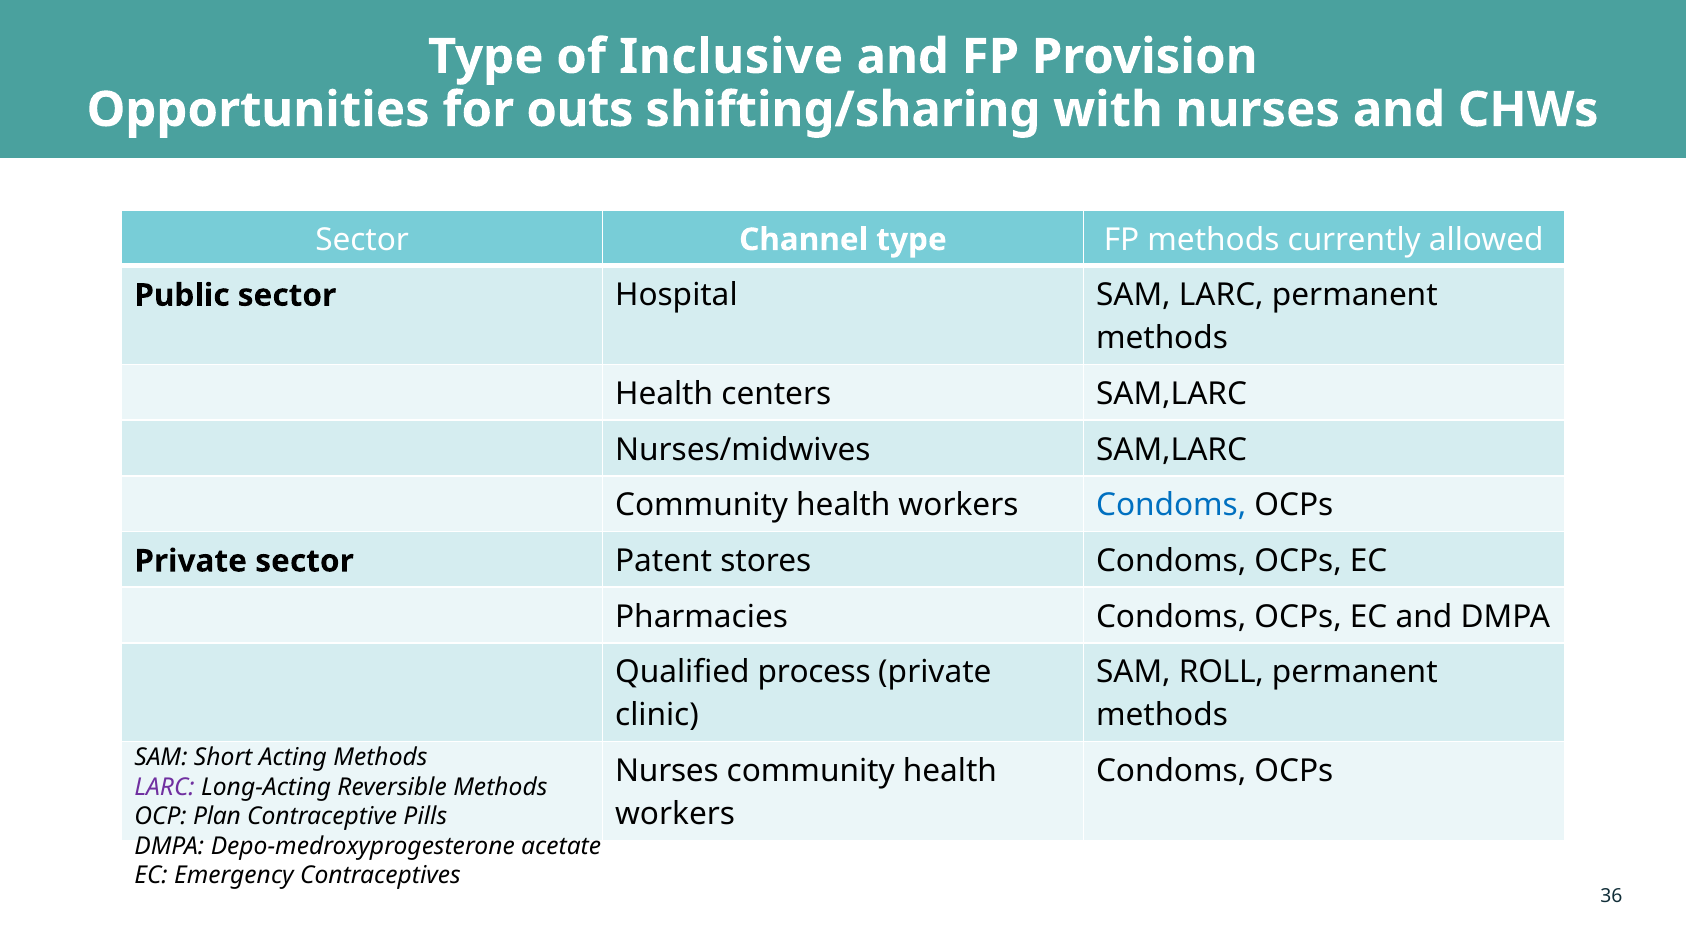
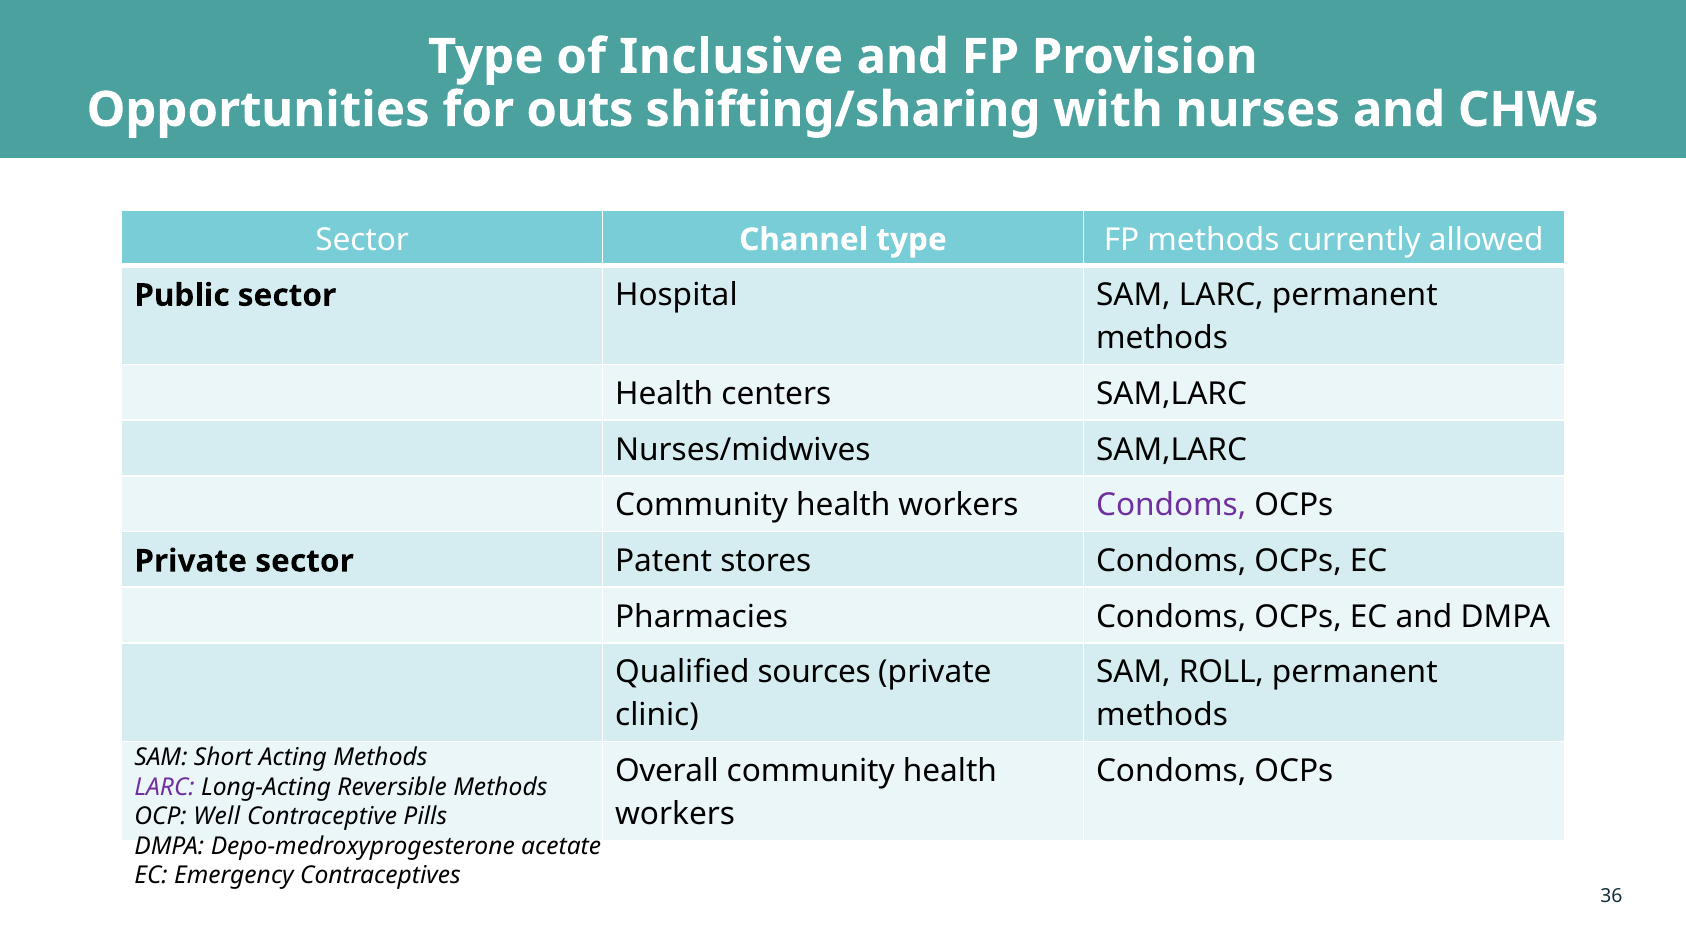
Condoms colour: blue -> purple (1171, 506)
process: process -> sources (814, 673)
Nurses: Nurses -> Overall (667, 771)
Plan: Plan -> Well (217, 817)
